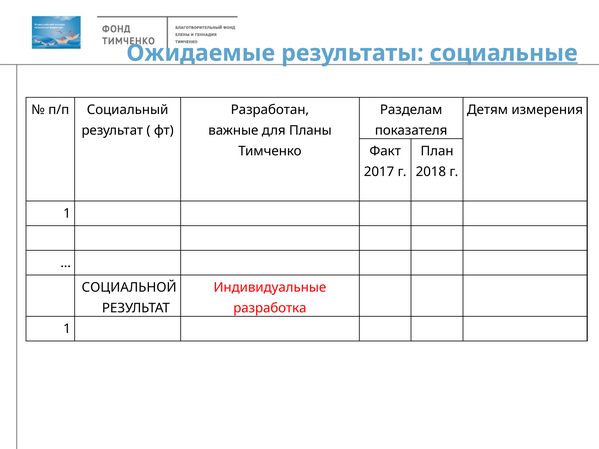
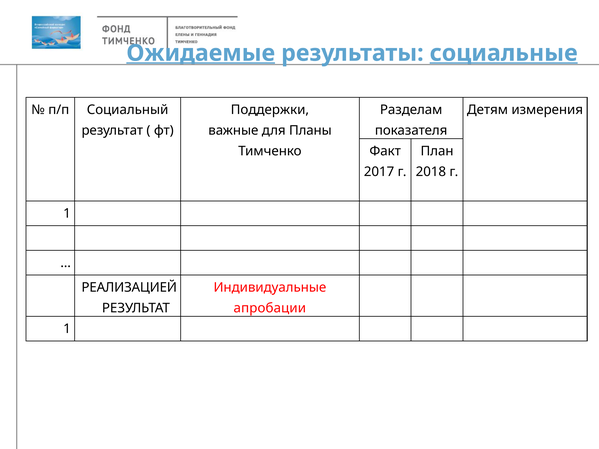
Ожидаемые underline: none -> present (201, 53)
Разработан: Разработан -> Поддержки (270, 110)
СОЦИАЛЬНОЙ: СОЦИАЛЬНОЙ -> РЕАЛИЗАЦИЕЙ (129, 288)
разработка: разработка -> апробации (270, 308)
